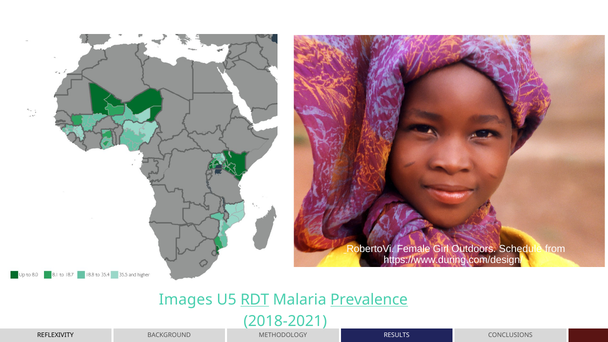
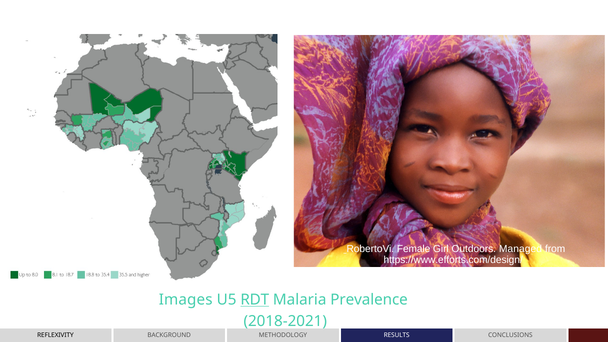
Schedule: Schedule -> Managed (520, 249)
https://www.during.com/design/: https://www.during.com/design/ -> https://www.efforts.com/design/ (453, 260)
Prevalence underline: present -> none (369, 300)
